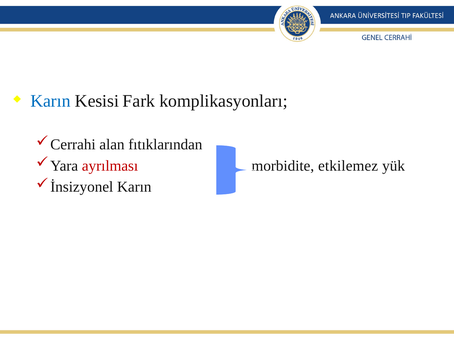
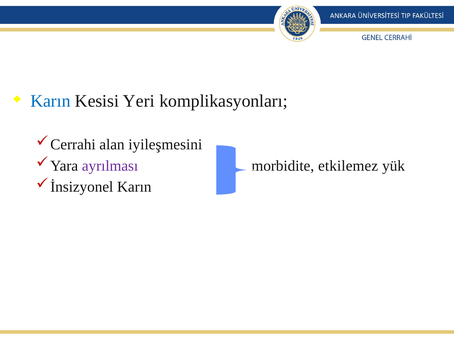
Fark: Fark -> Yeri (139, 101)
fıtıklarından: fıtıklarından -> iyileşmesini (165, 145)
ayrılması colour: red -> purple (110, 166)
